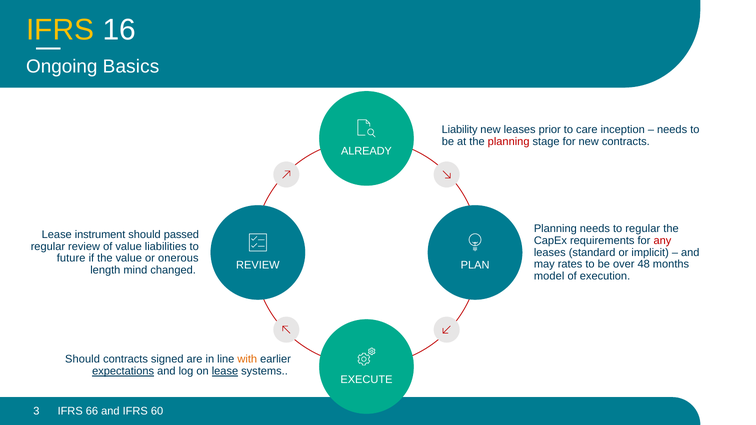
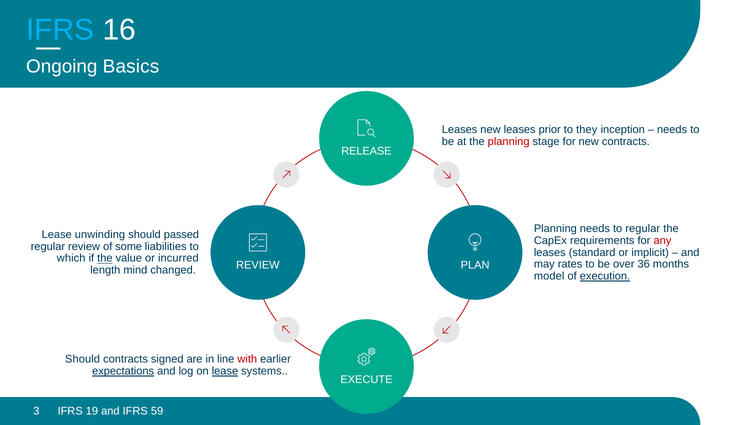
IFRS colour: yellow -> light blue (60, 30)
Liability: Liability -> Leases (460, 130)
care: care -> they (587, 130)
ALREADY: ALREADY -> RELEASE (366, 151)
instrument: instrument -> unwinding (100, 235)
of value: value -> some (129, 247)
future: future -> which (71, 258)
the underline: none -> present (105, 258)
onerous: onerous -> incurred (178, 258)
48: 48 -> 36 (644, 264)
execution underline: none -> present (605, 276)
with colour: orange -> red (247, 360)
66: 66 -> 19 (92, 411)
60: 60 -> 59 (157, 411)
